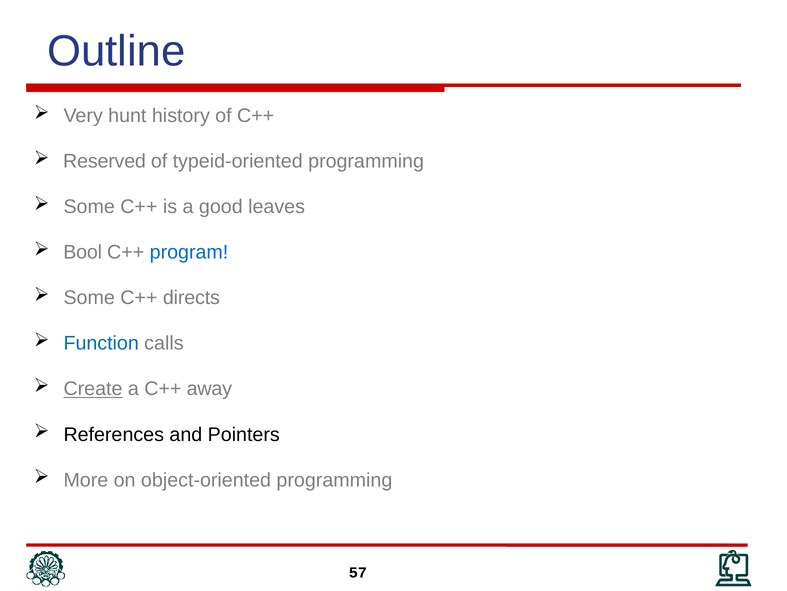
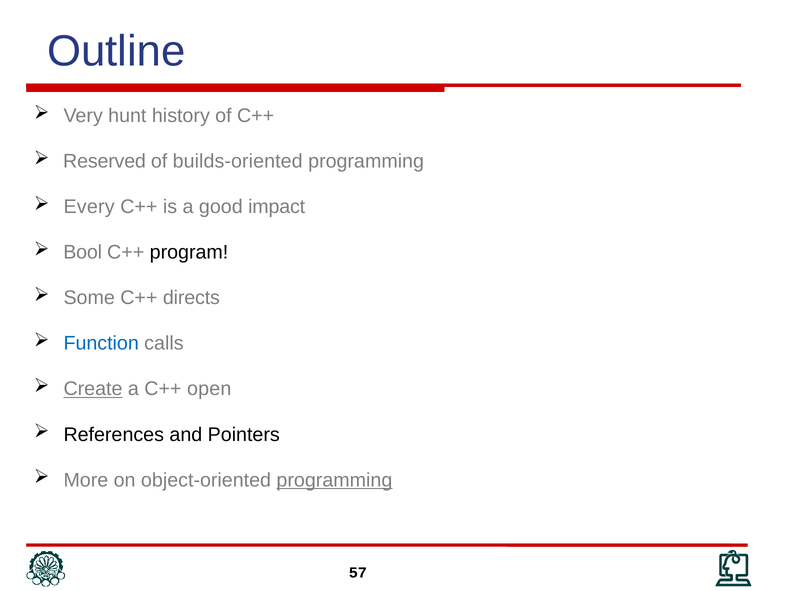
typeid-oriented: typeid-oriented -> builds-oriented (238, 161)
Some: Some -> Every (89, 207)
leaves: leaves -> impact (277, 207)
program colour: blue -> black (189, 252)
away: away -> open (209, 388)
programming underline: none -> present (334, 479)
